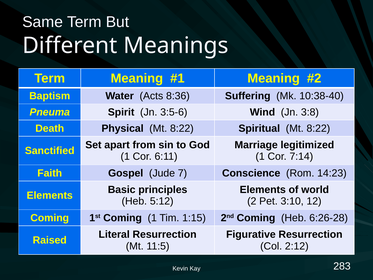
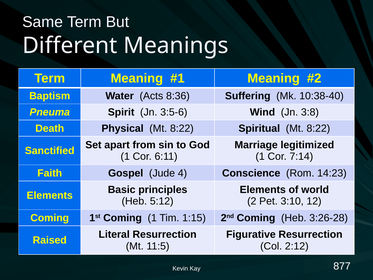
7: 7 -> 4 (182, 173)
6:26-28: 6:26-28 -> 3:26-28 (329, 218)
283: 283 -> 877 (342, 266)
